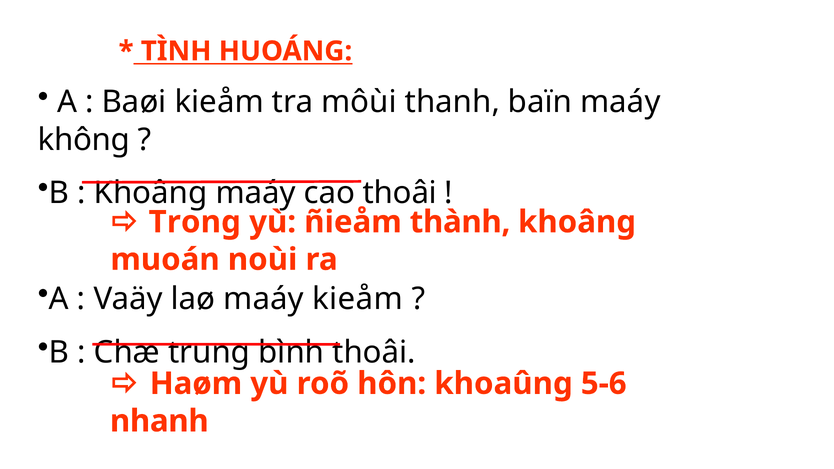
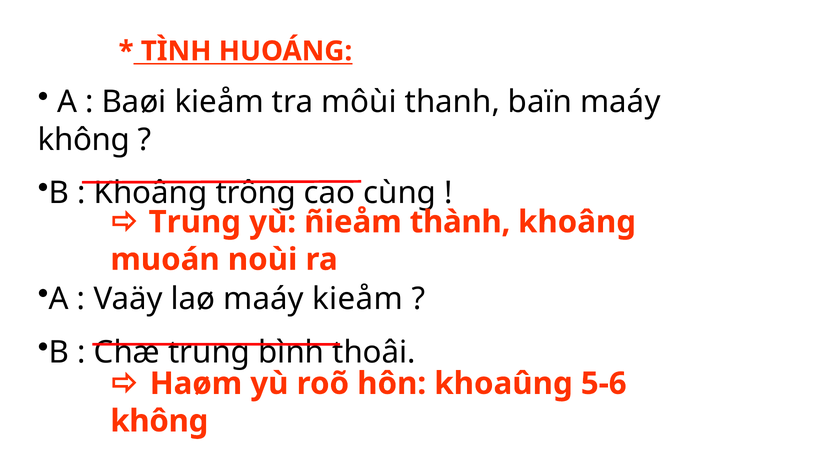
Khoâng maáy: maáy -> trông (256, 193)
cao thoâi: thoâi -> cùng (400, 193)
Trong: Trong -> Trung (195, 222)
nhanh: nhanh -> không (159, 421)
